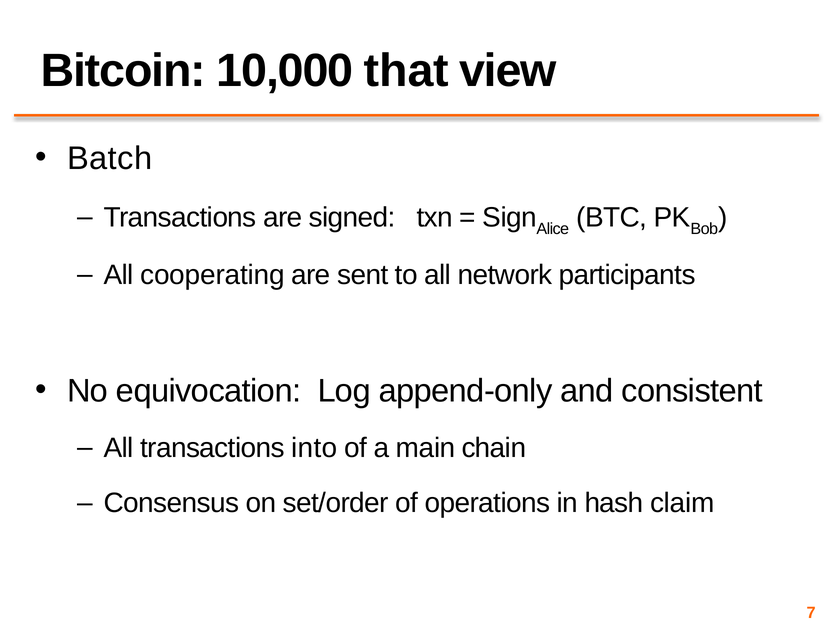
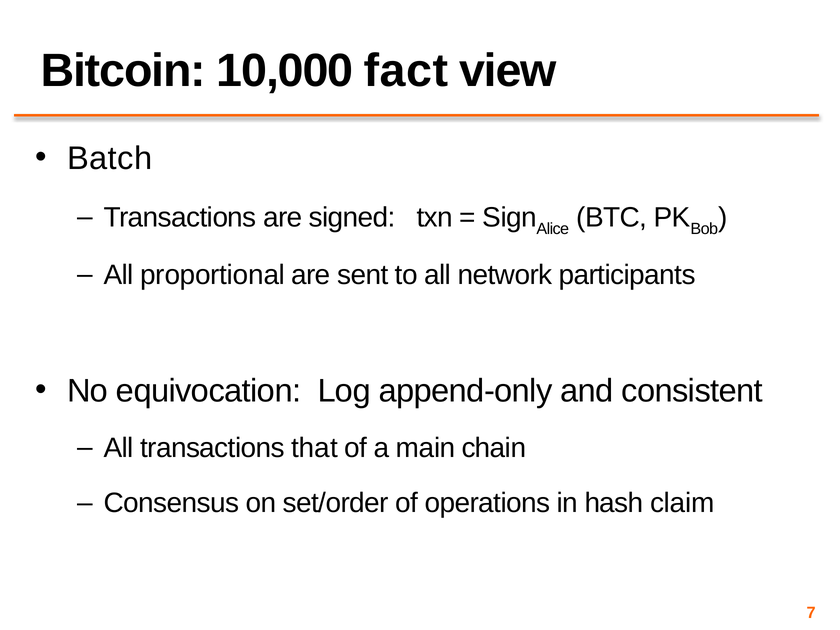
that: that -> fact (406, 71)
cooperating: cooperating -> proportional (213, 275)
into: into -> that (315, 448)
